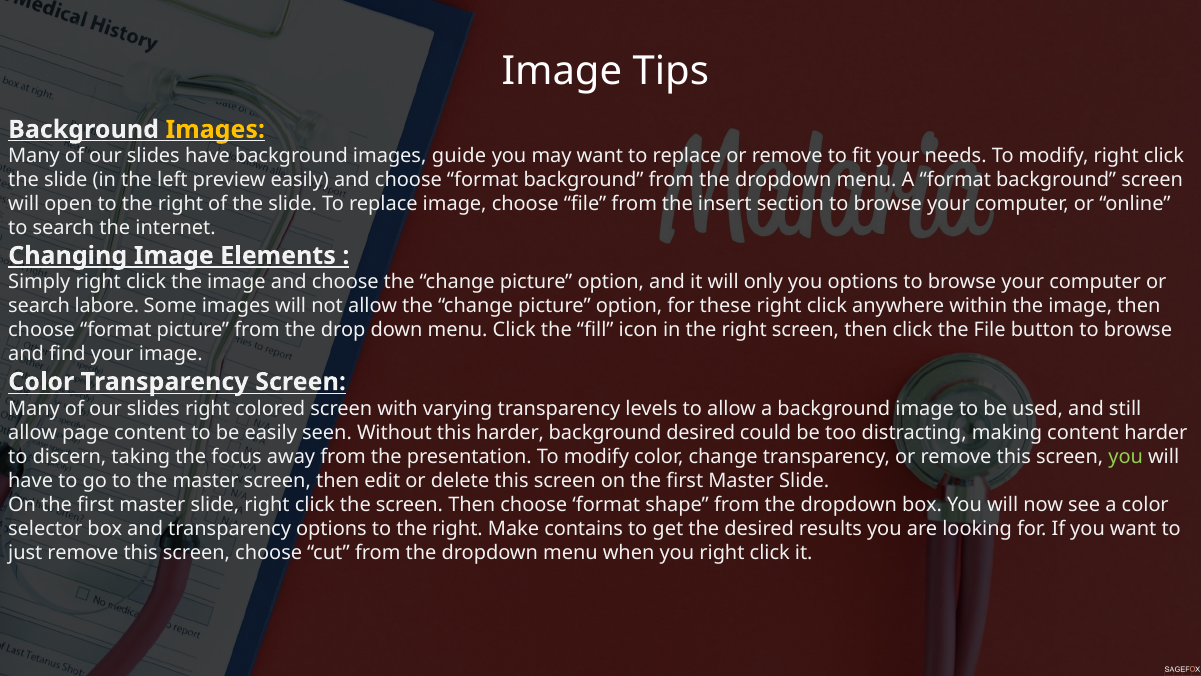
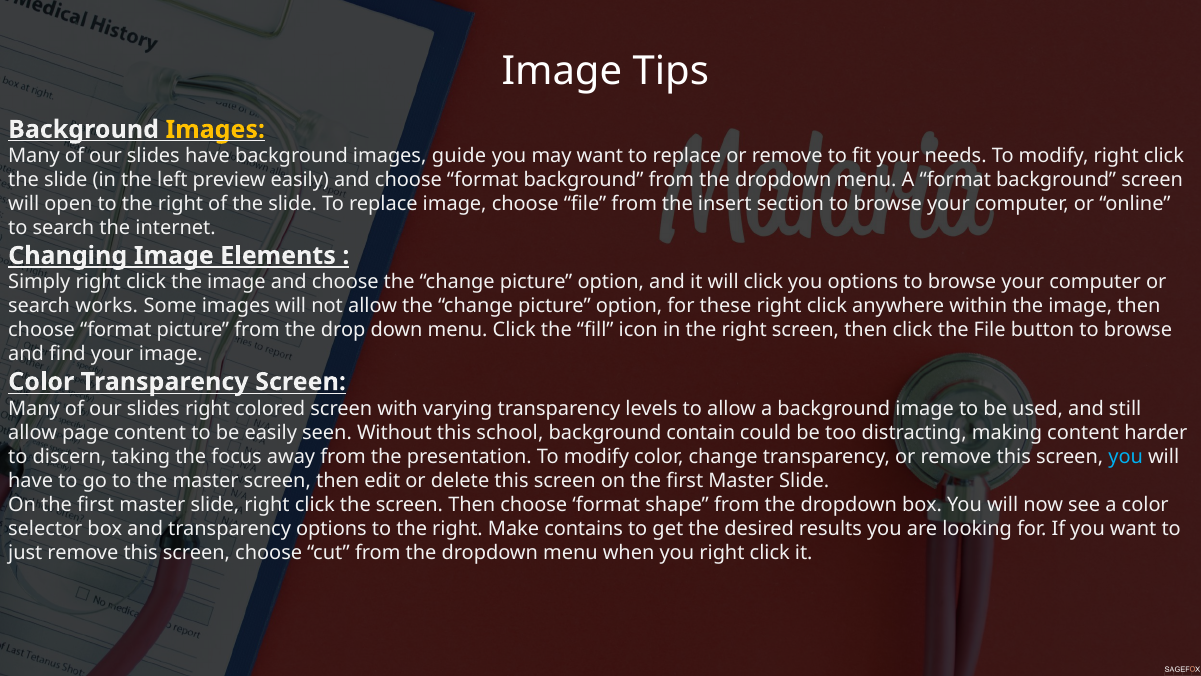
will only: only -> click (763, 282)
labore: labore -> works (107, 306)
this harder: harder -> school (510, 432)
background desired: desired -> contain (701, 432)
you colour: light green -> light blue (1126, 456)
